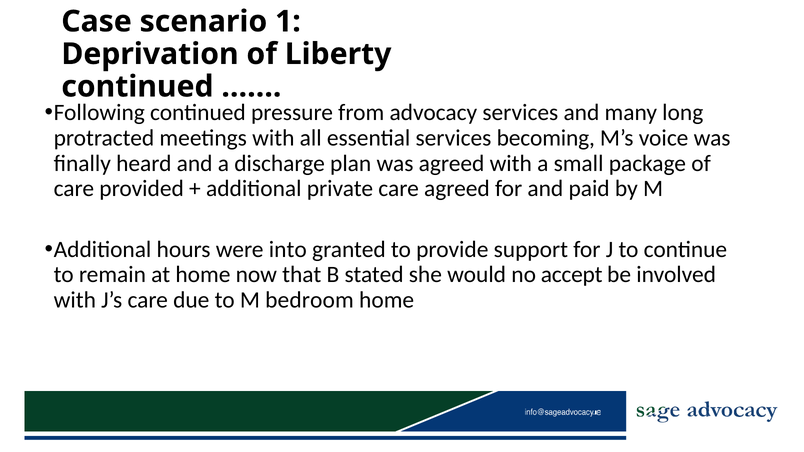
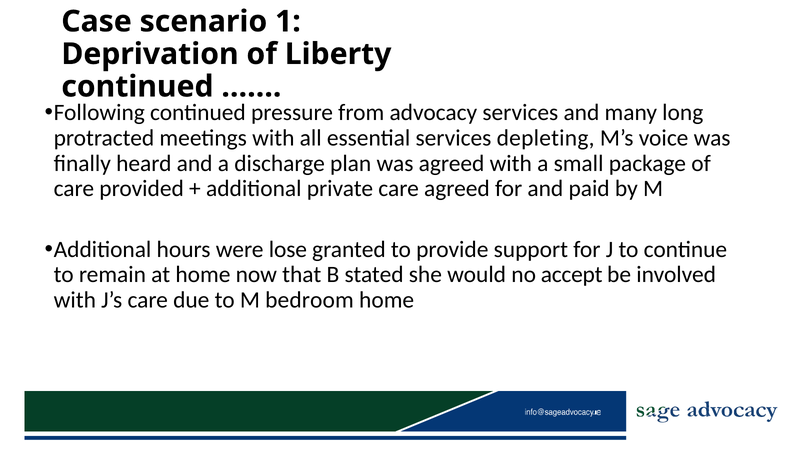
becoming: becoming -> depleting (546, 138)
into: into -> lose (288, 249)
